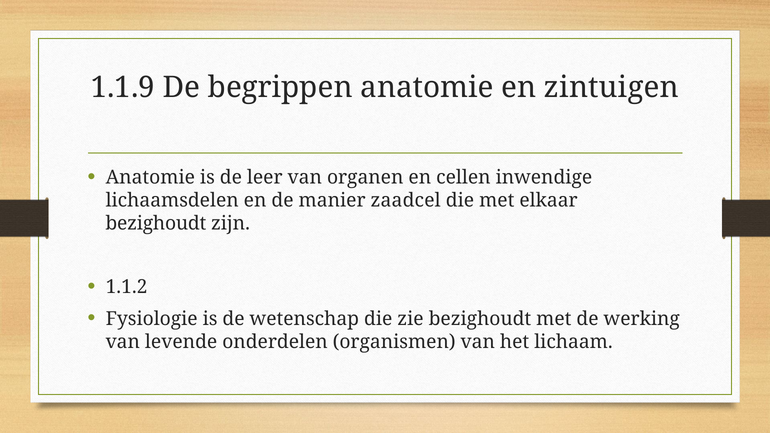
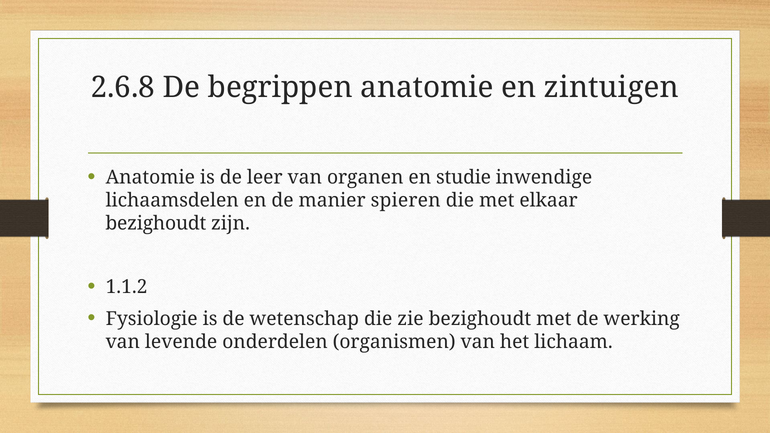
1.1.9: 1.1.9 -> 2.6.8 (123, 87)
cellen: cellen -> studie (464, 177)
zaadcel: zaadcel -> spieren (406, 200)
